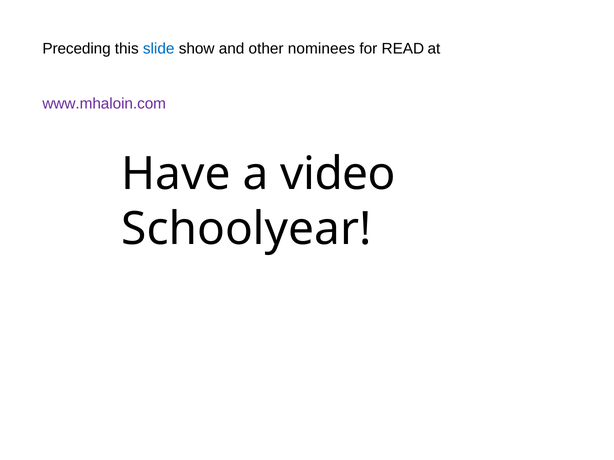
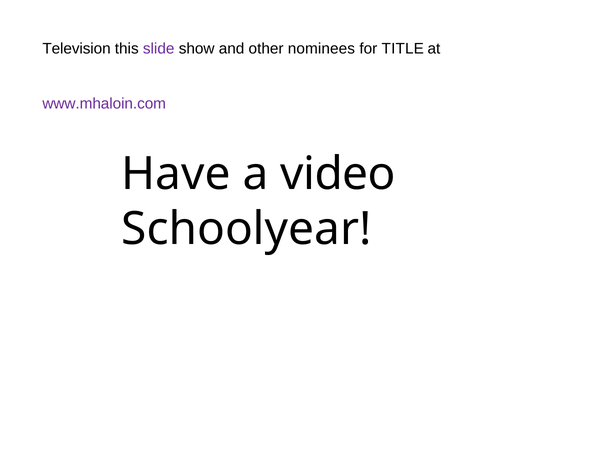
Preceding: Preceding -> Television (77, 49)
slide colour: blue -> purple (159, 49)
READ: READ -> TITLE (403, 49)
